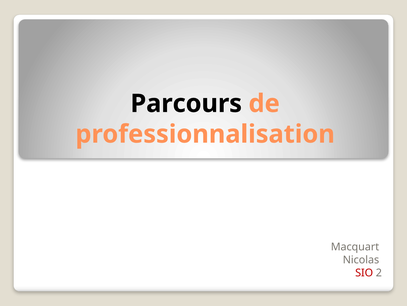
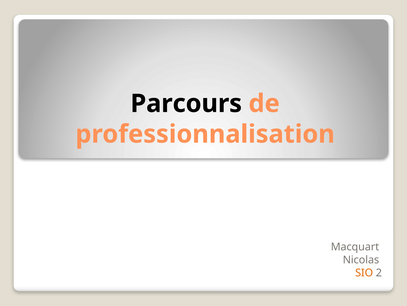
SIO colour: red -> orange (364, 272)
